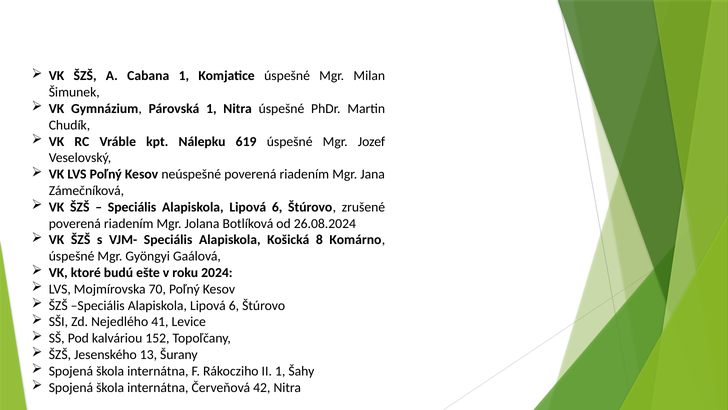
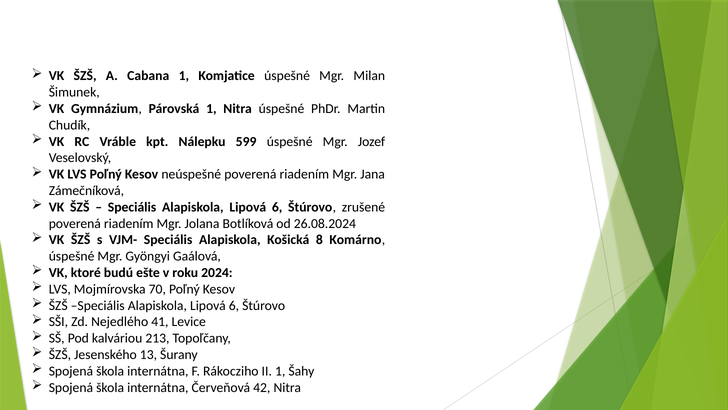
619: 619 -> 599 (246, 141)
152: 152 -> 213 (157, 338)
